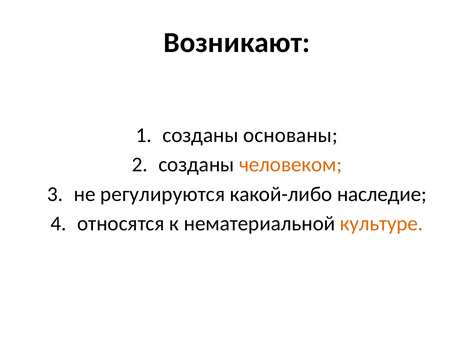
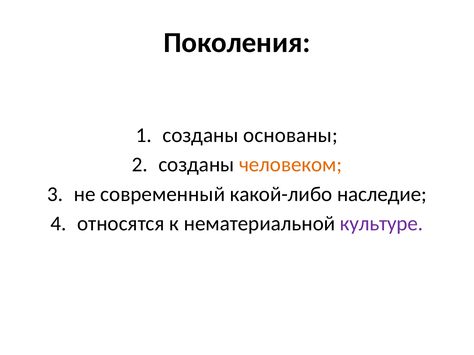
Возникают: Возникают -> Поколения (237, 43)
регулируются: регулируются -> современный (163, 194)
культуре colour: orange -> purple (382, 224)
